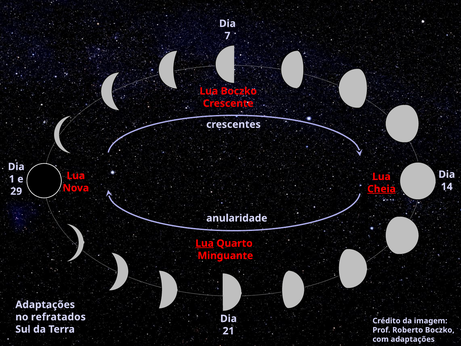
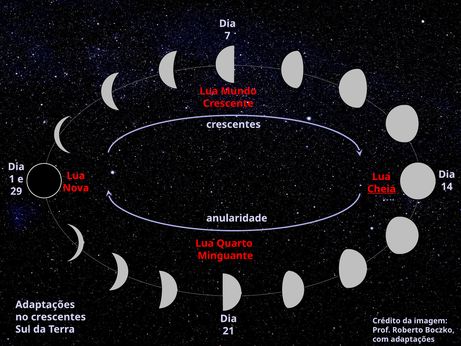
Lua Boczko: Boczko -> Mundo (239, 91)
Lua underline: present -> none (205, 243)
no refratados: refratados -> crescentes (58, 317)
